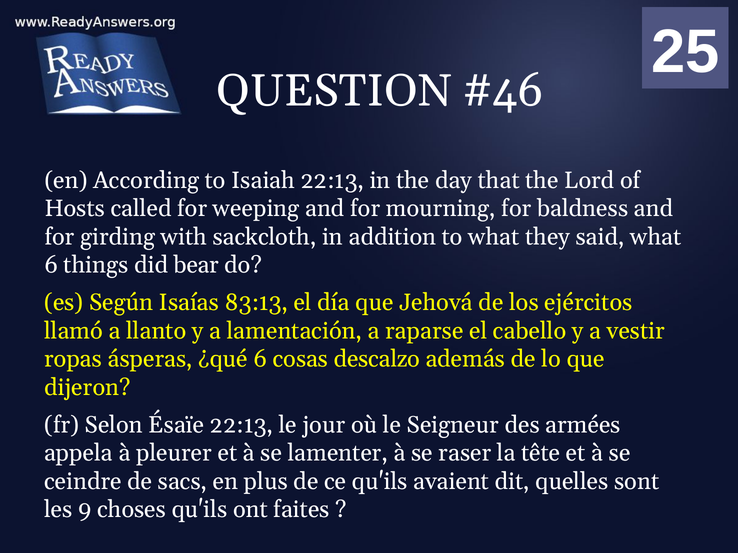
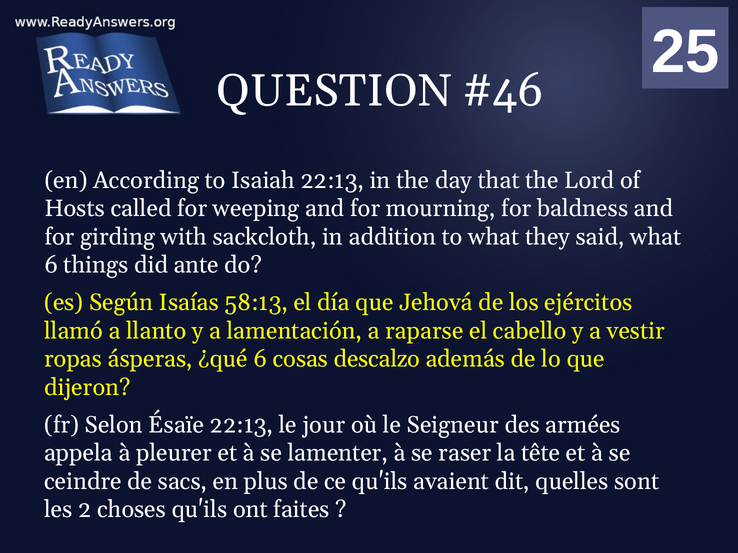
bear: bear -> ante (196, 265)
83:13: 83:13 -> 58:13 (256, 303)
9: 9 -> 2 (85, 510)
